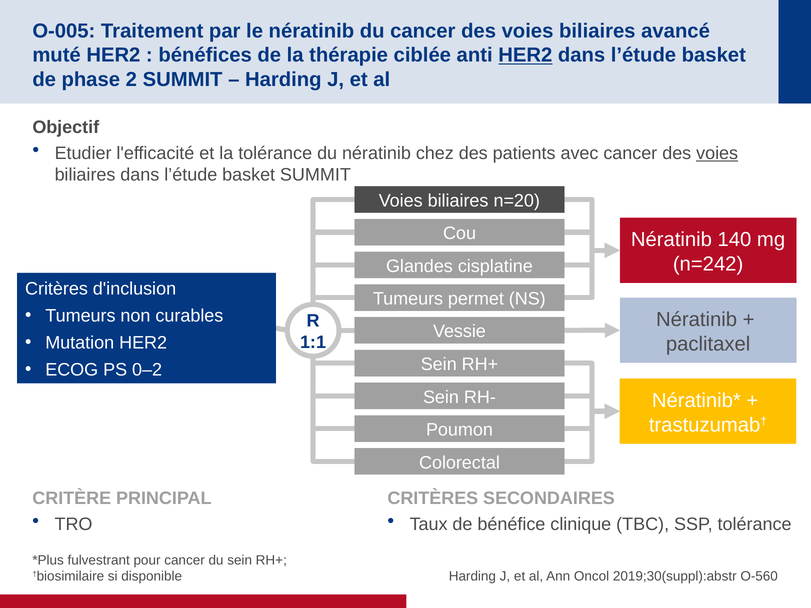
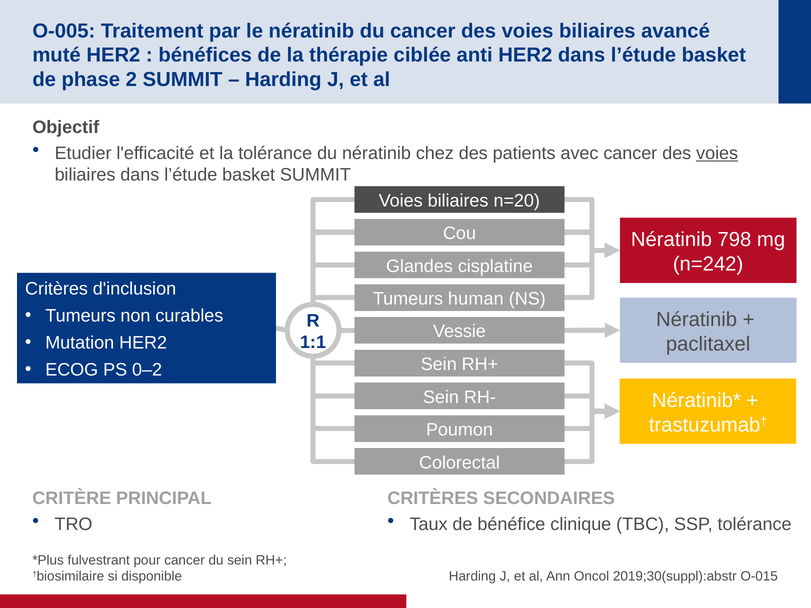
HER2 underline: present -> none (525, 55)
140: 140 -> 798 (734, 240)
permet: permet -> human (476, 299)
O-560: O-560 -> O-015 (759, 577)
